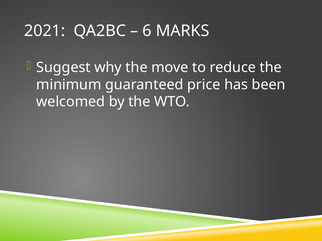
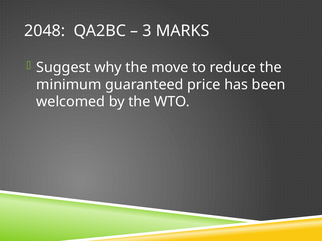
2021: 2021 -> 2048 (45, 31)
6: 6 -> 3 (147, 31)
